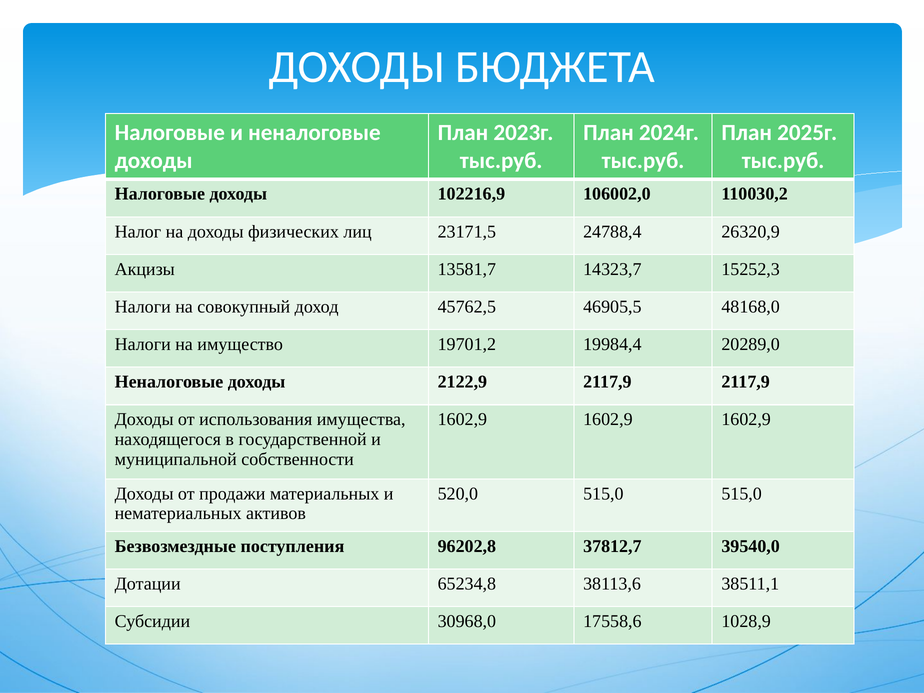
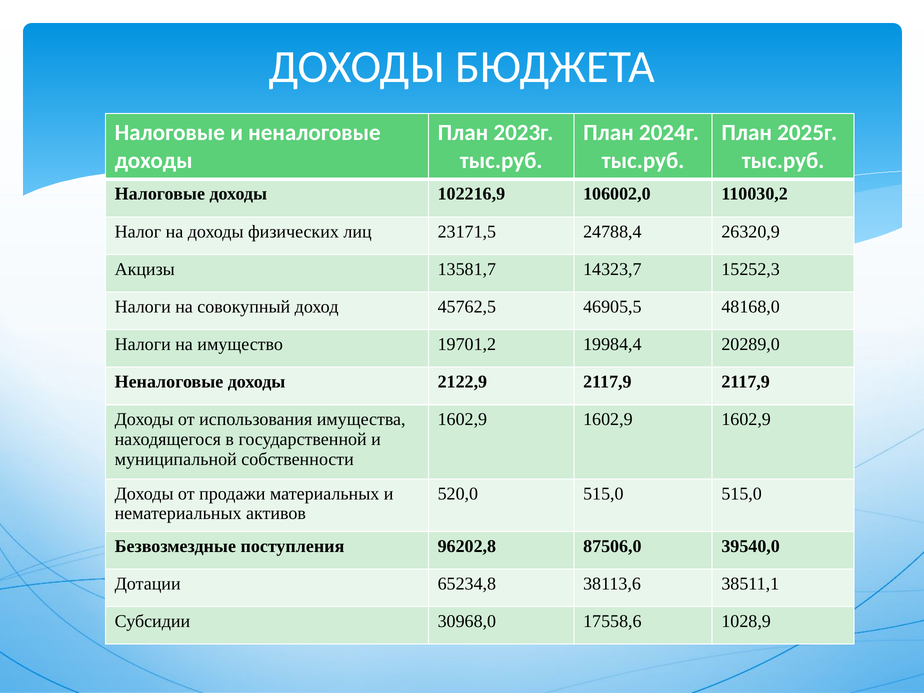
37812,7: 37812,7 -> 87506,0 (612, 546)
